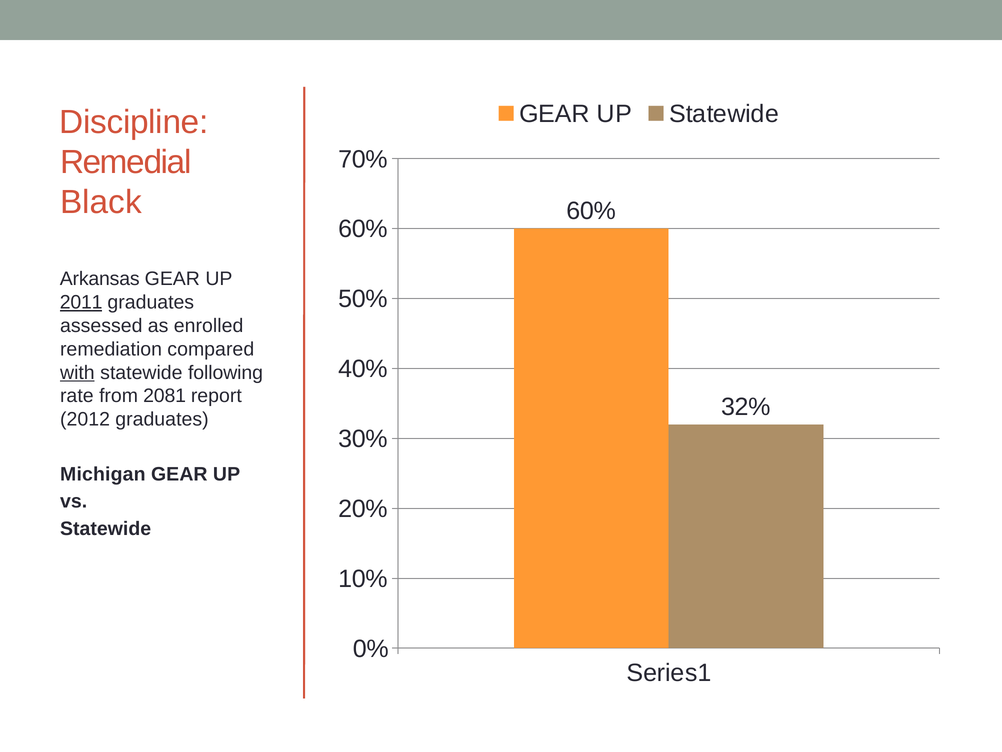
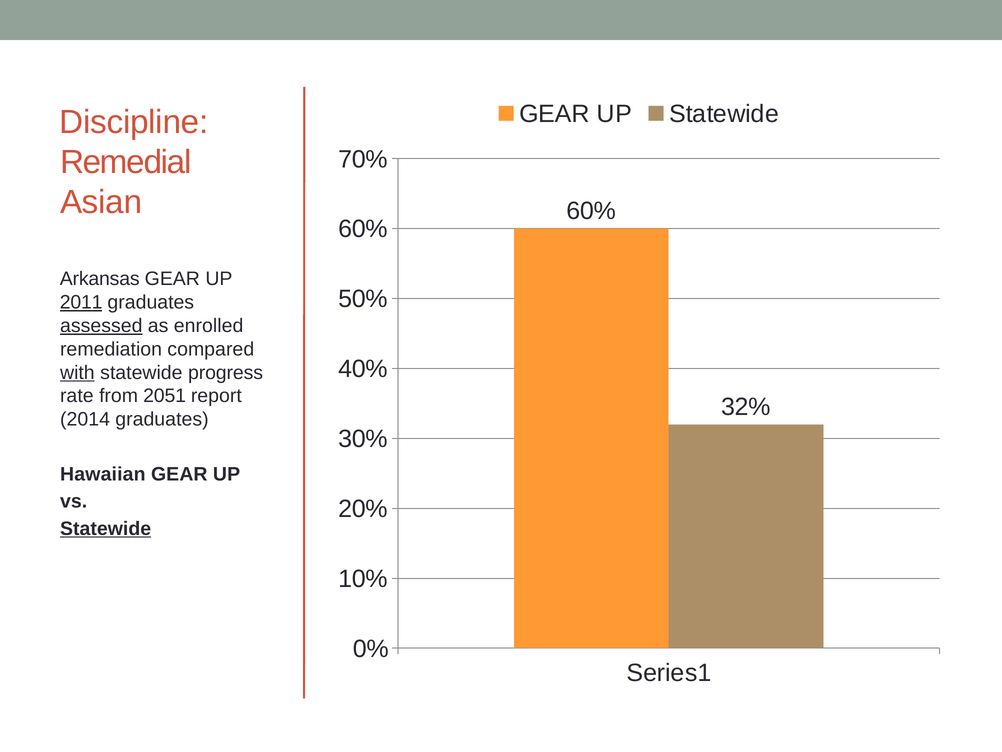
Black: Black -> Asian (101, 202)
assessed underline: none -> present (101, 326)
following: following -> progress (226, 372)
2081: 2081 -> 2051 (165, 396)
2012: 2012 -> 2014 (85, 419)
Michigan: Michigan -> Hawaiian (103, 474)
Statewide underline: none -> present (106, 528)
